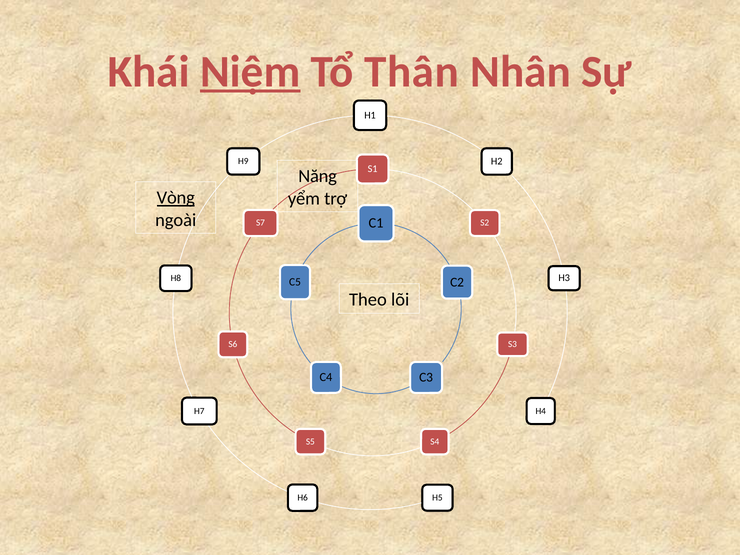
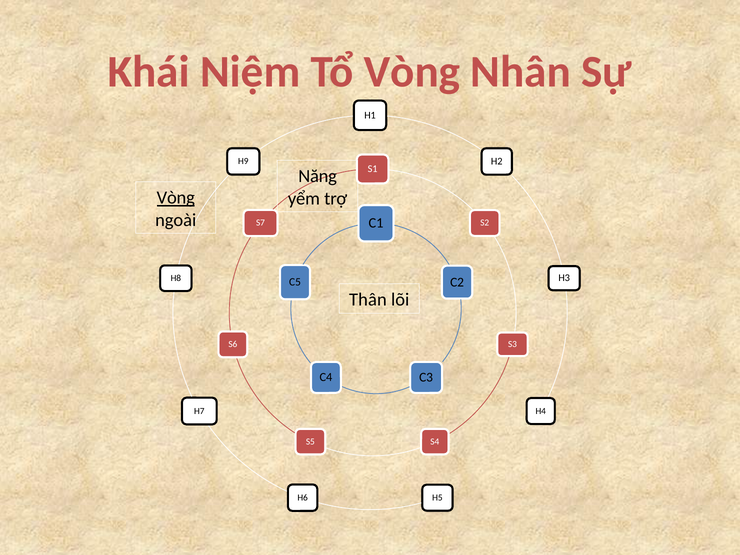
Niệm underline: present -> none (250, 72)
Tổ Thân: Thân -> Vòng (412, 72)
Theo: Theo -> Thân (368, 300)
